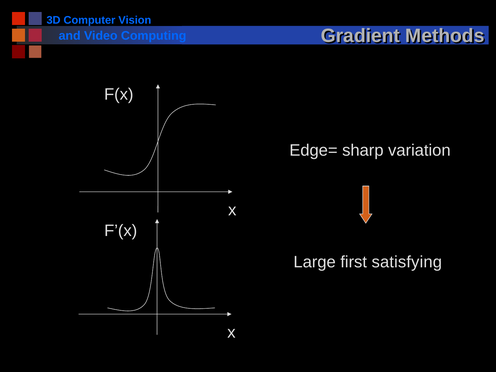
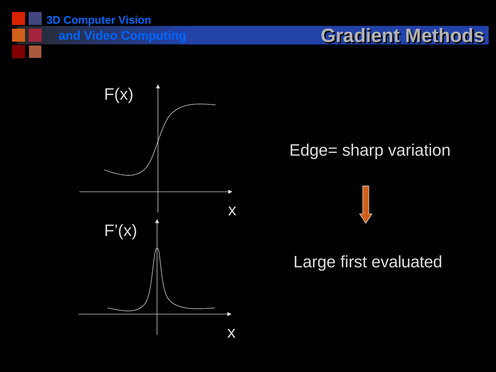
satisfying: satisfying -> evaluated (407, 262)
